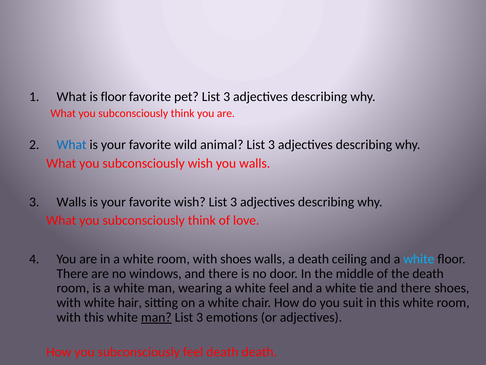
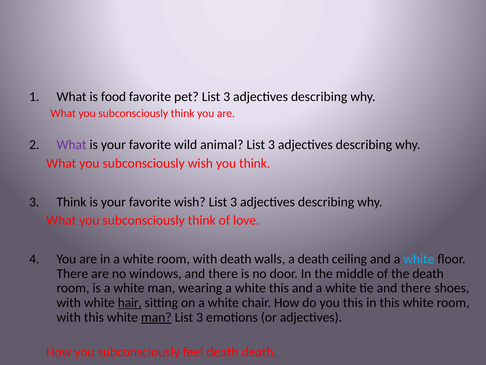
is floor: floor -> food (113, 97)
What colour: blue -> purple (71, 145)
you walls: walls -> think (255, 163)
3 Walls: Walls -> Think (71, 202)
with shoes: shoes -> death (236, 259)
white feel: feel -> this (279, 288)
hair underline: none -> present (130, 302)
you suit: suit -> this (353, 302)
